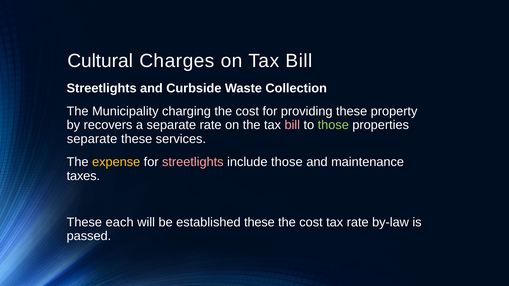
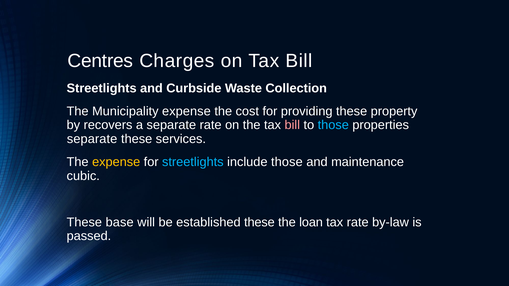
Cultural: Cultural -> Centres (100, 61)
Municipality charging: charging -> expense (186, 112)
those colour: light green -> light blue (333, 125)
streetlights colour: pink -> light blue (193, 162)
taxes: taxes -> cubic (83, 176)
each: each -> base (120, 223)
cost: cost -> loan (311, 223)
